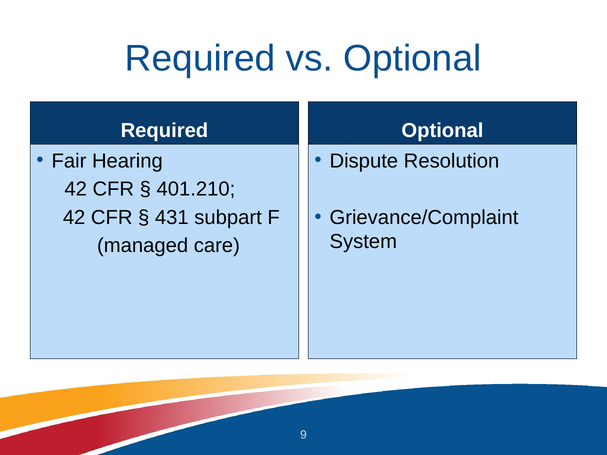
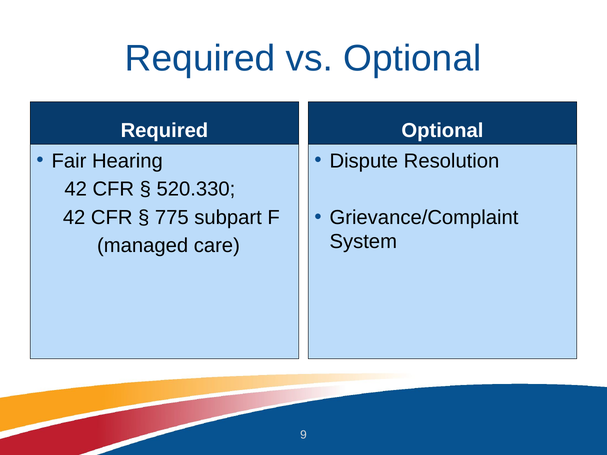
401.210: 401.210 -> 520.330 (196, 189)
431: 431 -> 775 (172, 218)
